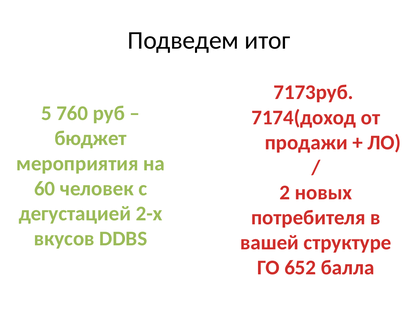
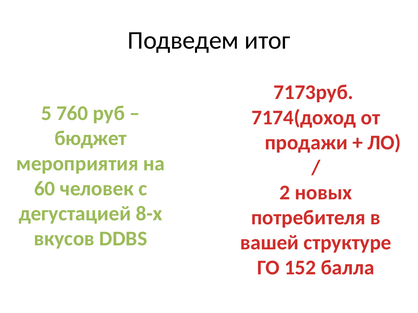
2-х: 2-х -> 8-х (149, 214)
652: 652 -> 152 (300, 268)
